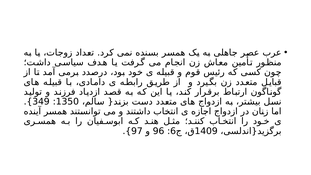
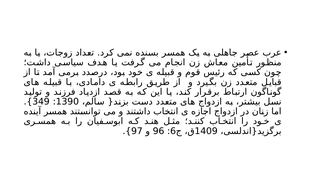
1350: 1350 -> 1390 (67, 102)
